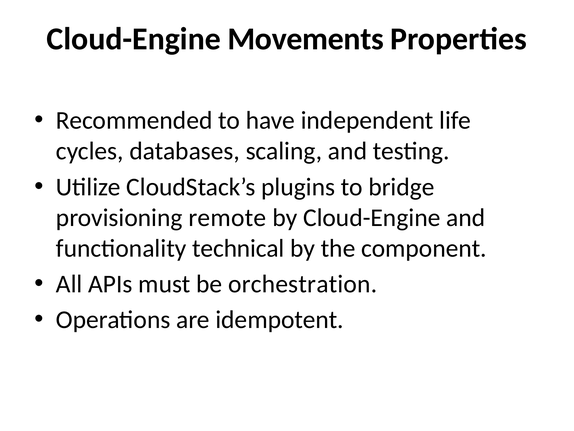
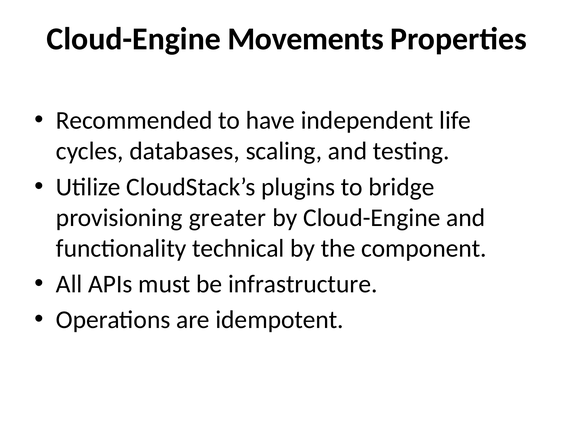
remote: remote -> greater (227, 217)
orchestration: orchestration -> infrastructure (303, 284)
